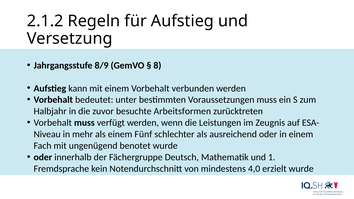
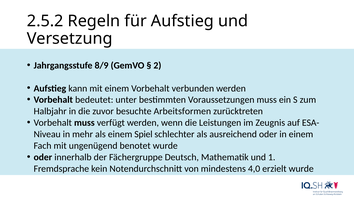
2.1.2: 2.1.2 -> 2.5.2 (45, 21)
8: 8 -> 2 (157, 65)
Fünf: Fünf -> Spiel (143, 134)
